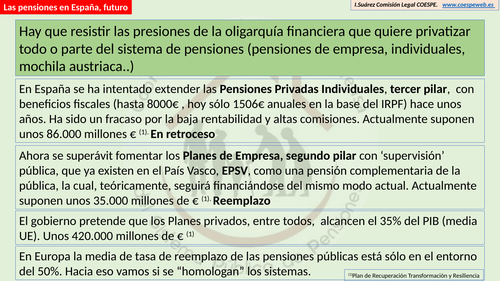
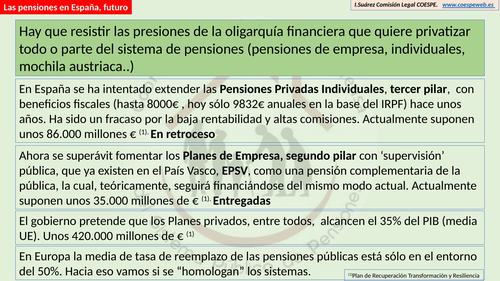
1506€: 1506€ -> 9832€ (249, 104)
1 Reemplazo: Reemplazo -> Entregadas (242, 201)
